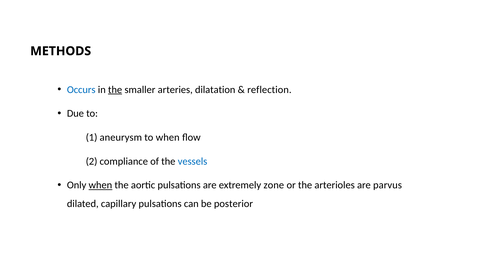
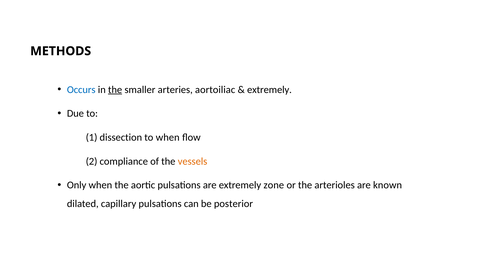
dilatation: dilatation -> aortoiliac (215, 90)
reflection: reflection -> extremely (269, 90)
aneurysm: aneurysm -> dissection (121, 137)
vessels colour: blue -> orange (193, 161)
when underline: present -> none (100, 185)
parvus: parvus -> known (388, 185)
